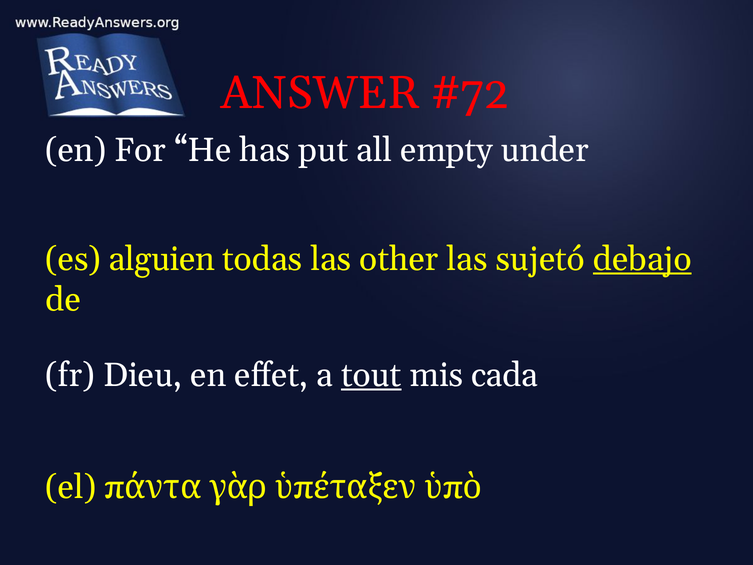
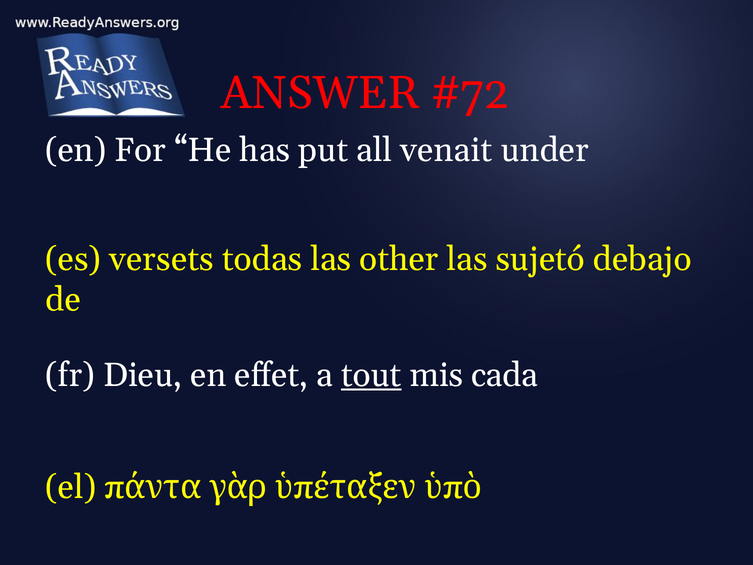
empty: empty -> venait (446, 150)
alguien: alguien -> versets (162, 259)
debajo underline: present -> none (642, 259)
